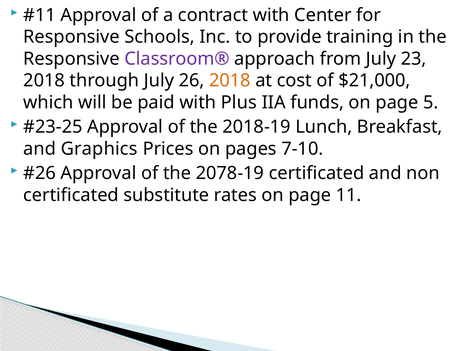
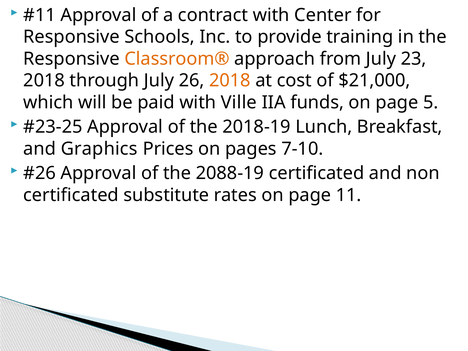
Classroom® colour: purple -> orange (177, 59)
Plus: Plus -> Ville (239, 102)
2078-19: 2078-19 -> 2088-19 (230, 173)
